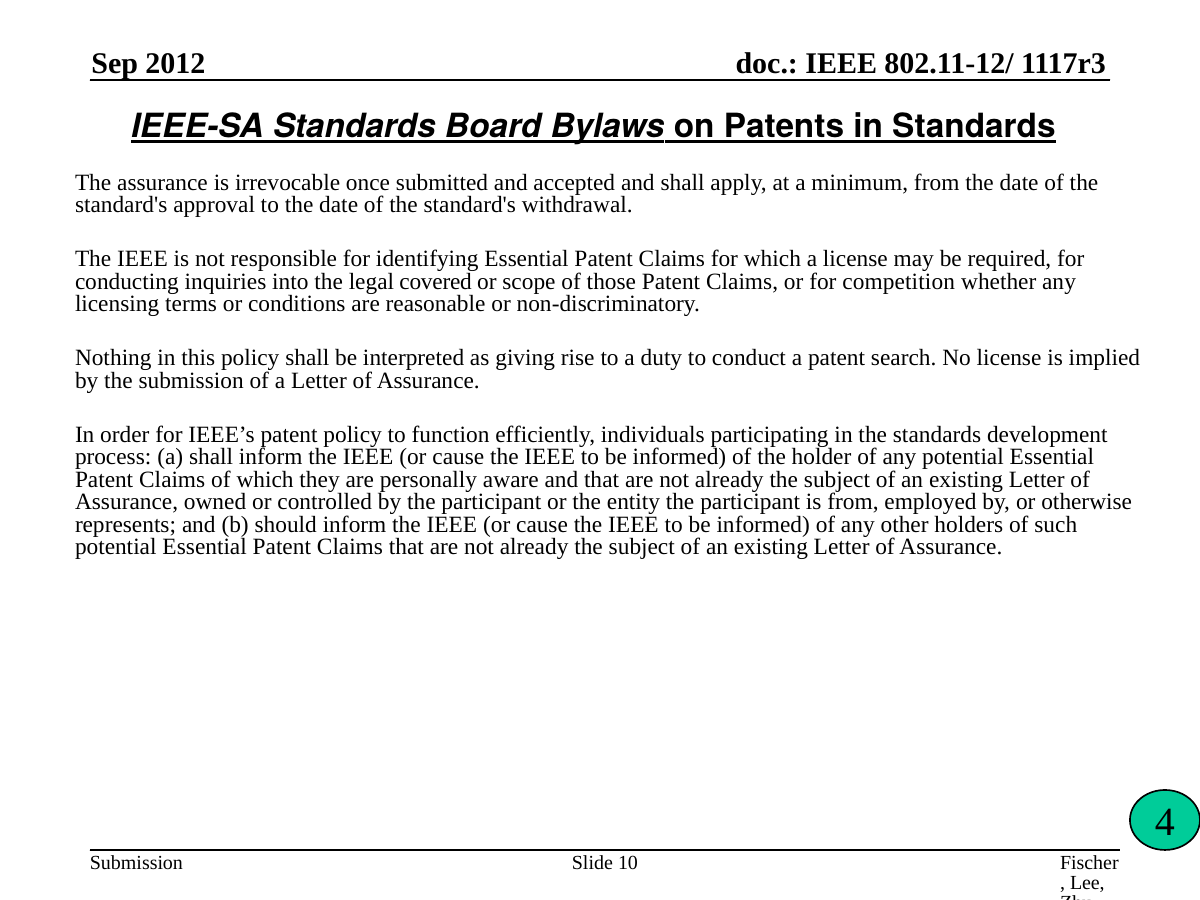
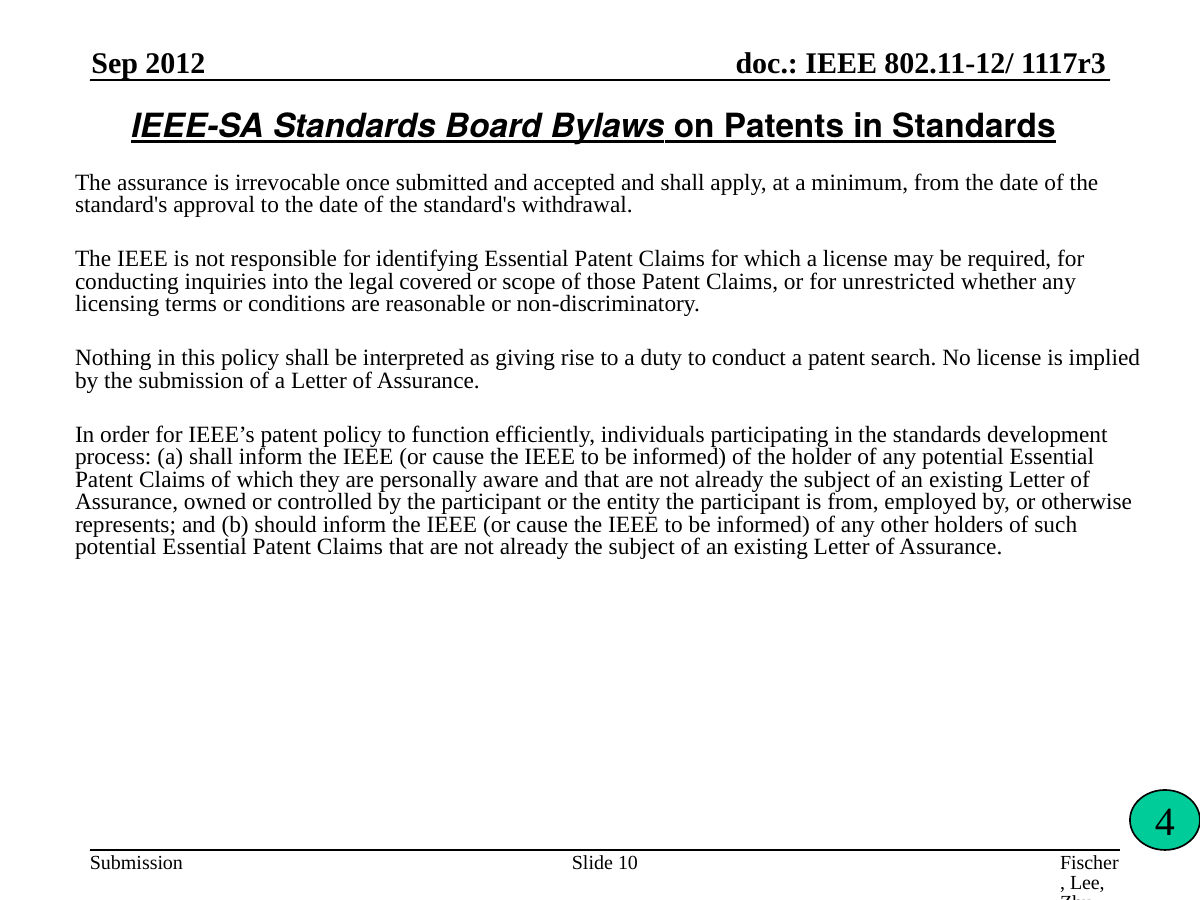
competition: competition -> unrestricted (899, 282)
